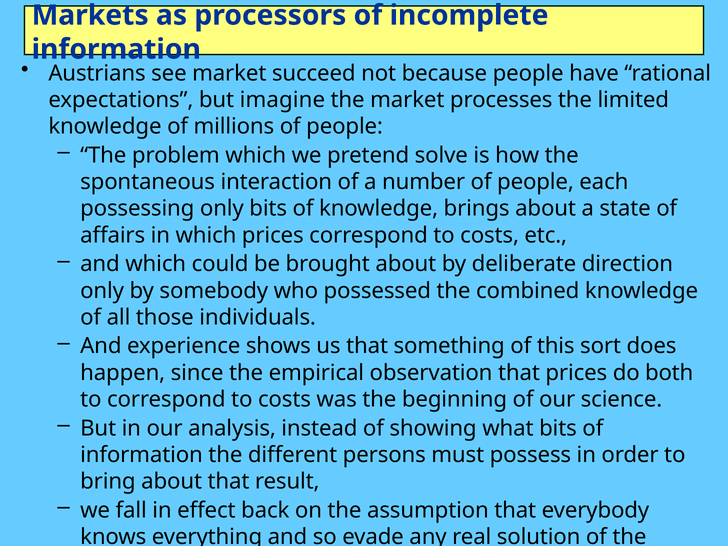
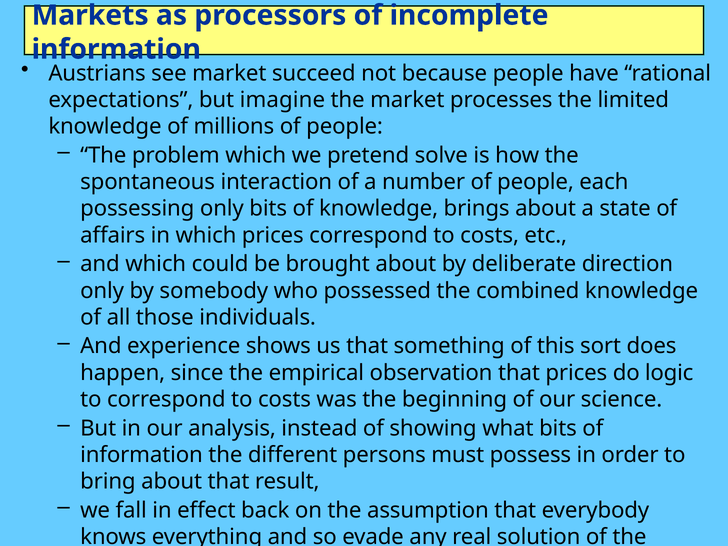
both: both -> logic (669, 373)
